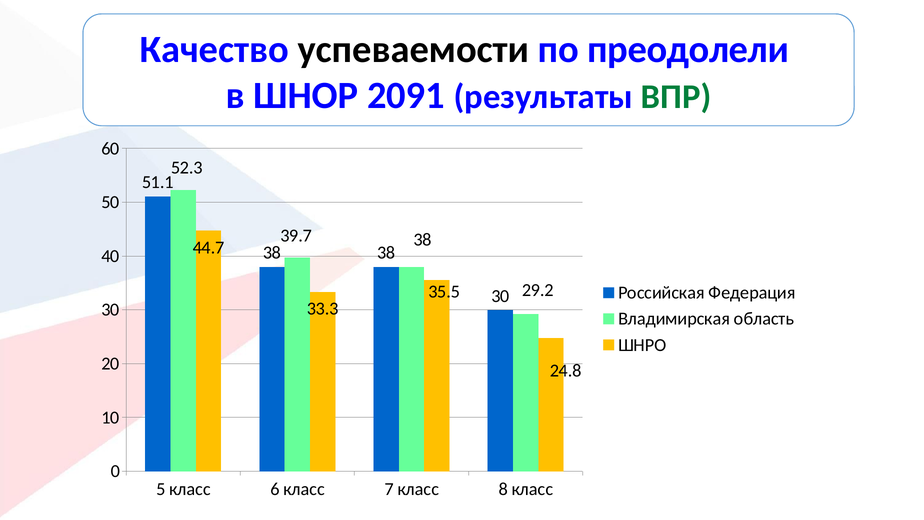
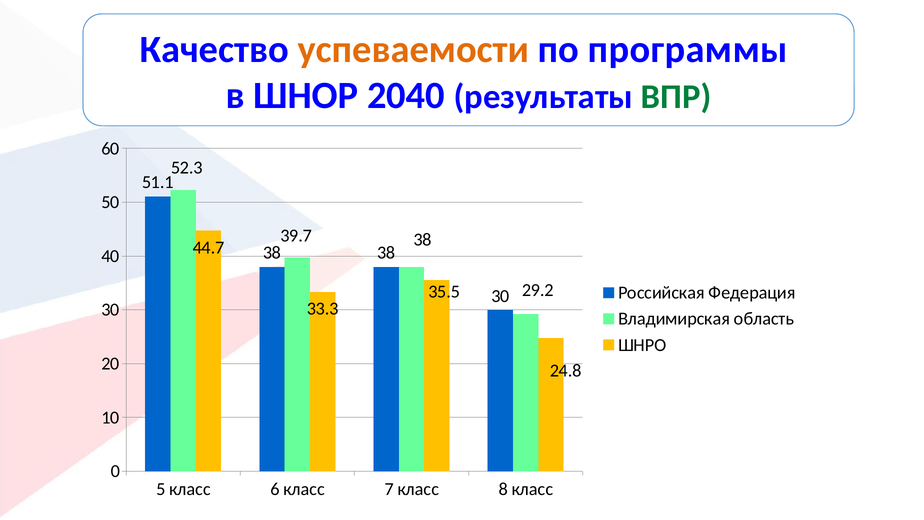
успеваемости colour: black -> orange (413, 49)
преодолели: преодолели -> программы (688, 49)
2091: 2091 -> 2040 (406, 96)
